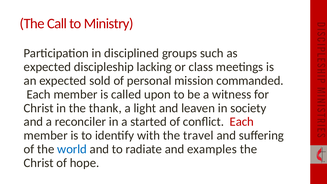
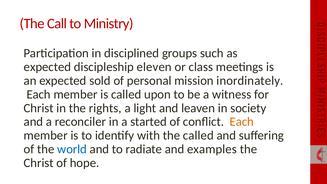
lacking: lacking -> eleven (154, 67)
commanded: commanded -> inordinately (250, 81)
thank: thank -> rights (105, 108)
Each colour: red -> orange (242, 122)
the travel: travel -> called (198, 135)
